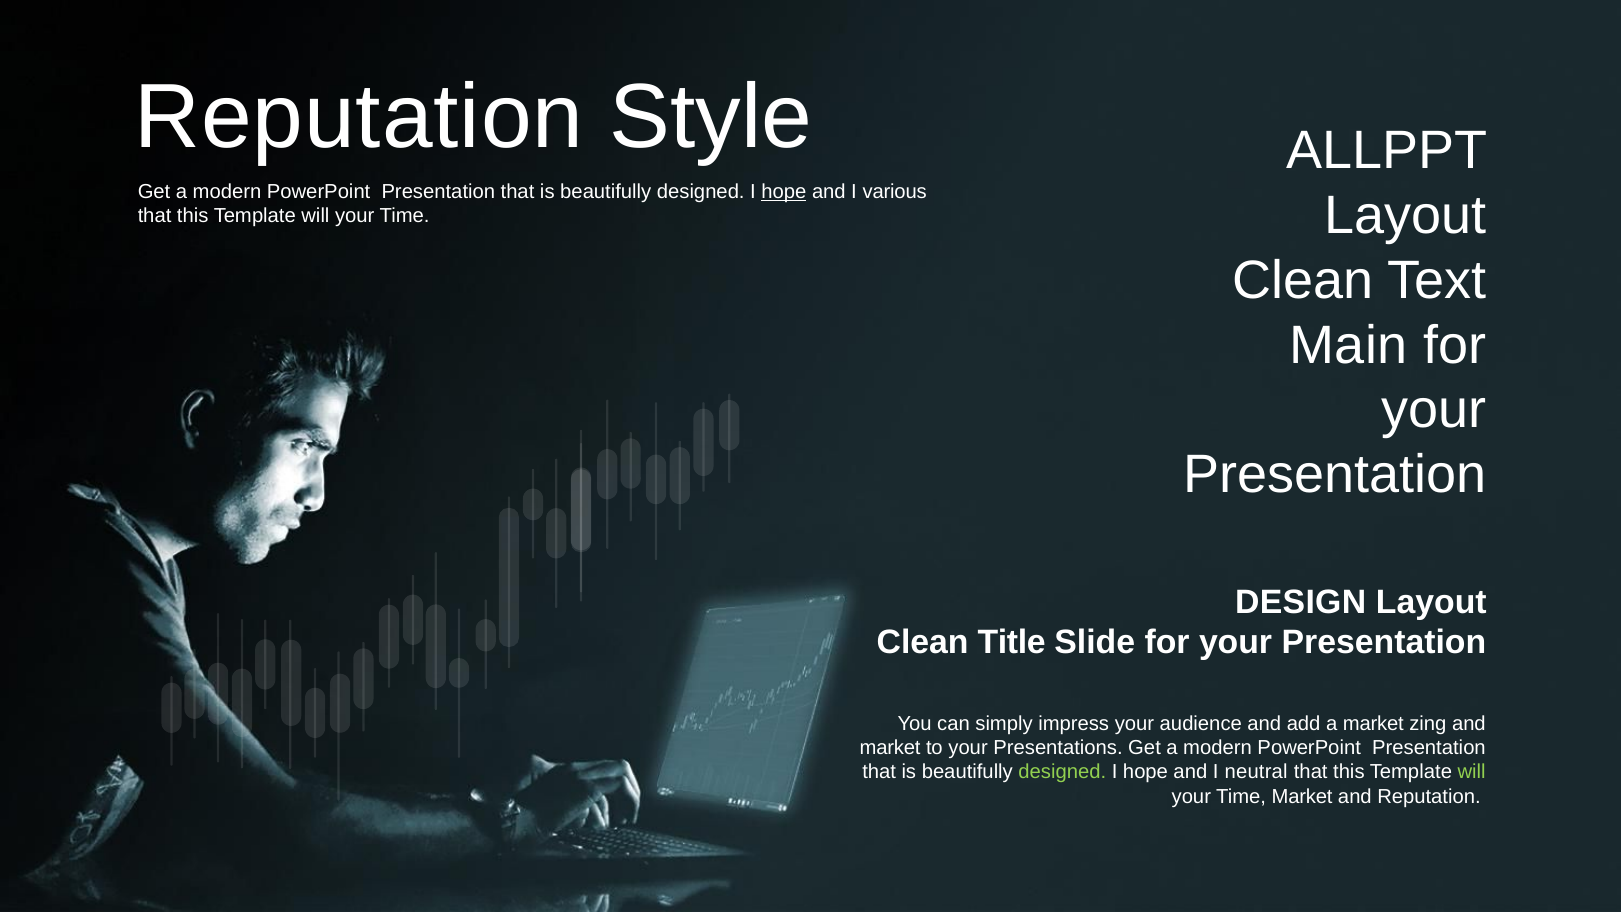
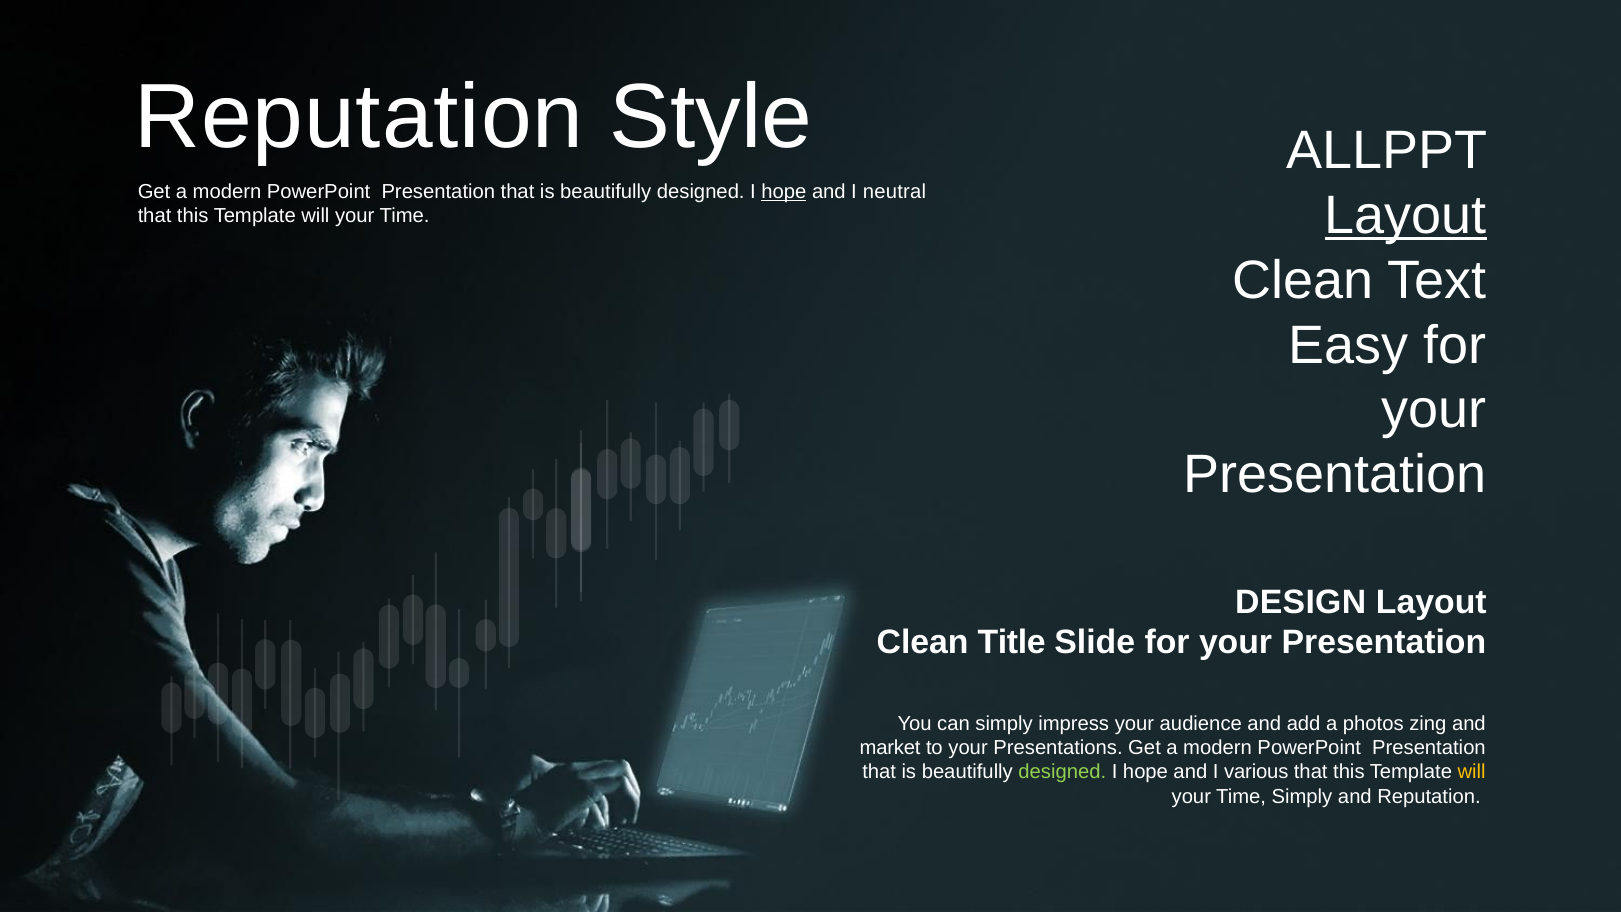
various: various -> neutral (894, 192)
Layout underline: none -> present (1406, 216)
Main: Main -> Easy (1349, 345)
a market: market -> photos (1373, 723)
neutral: neutral -> various (1256, 772)
will colour: light green -> yellow (1472, 772)
Time Market: Market -> Simply (1302, 796)
